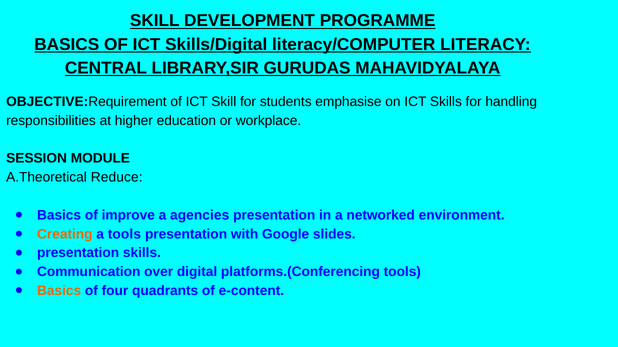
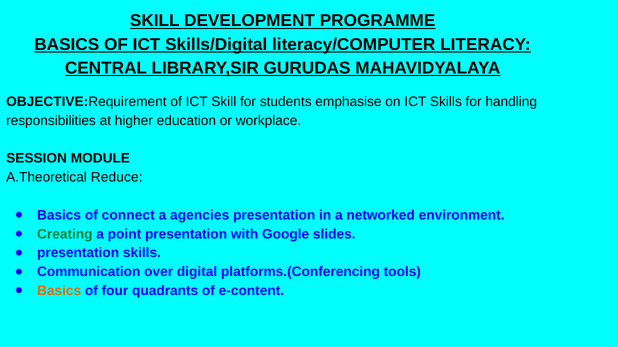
improve: improve -> connect (128, 216)
Creating colour: orange -> green (65, 234)
a tools: tools -> point (124, 234)
